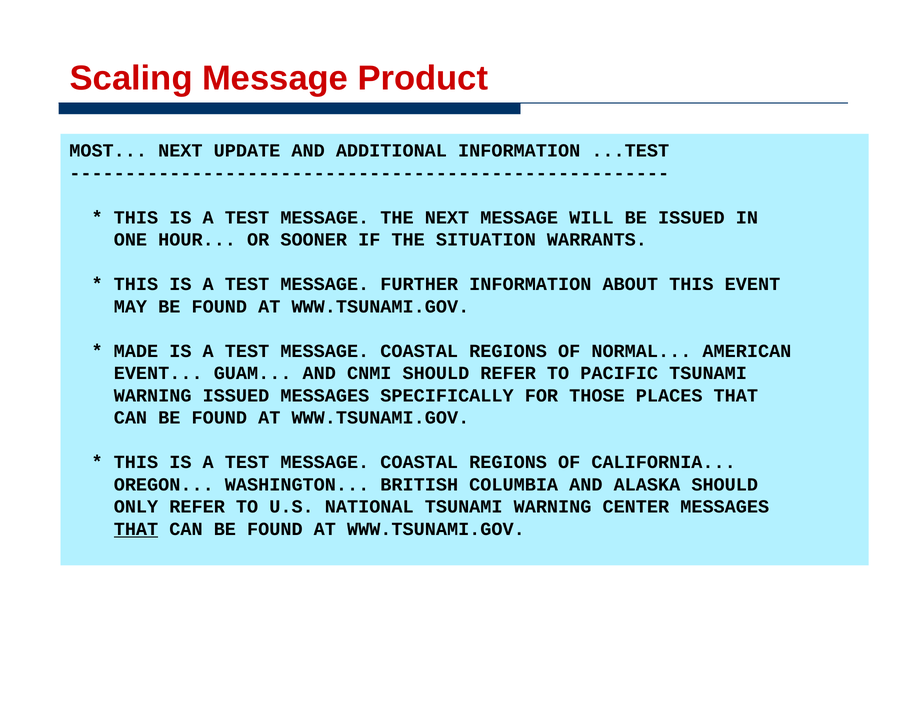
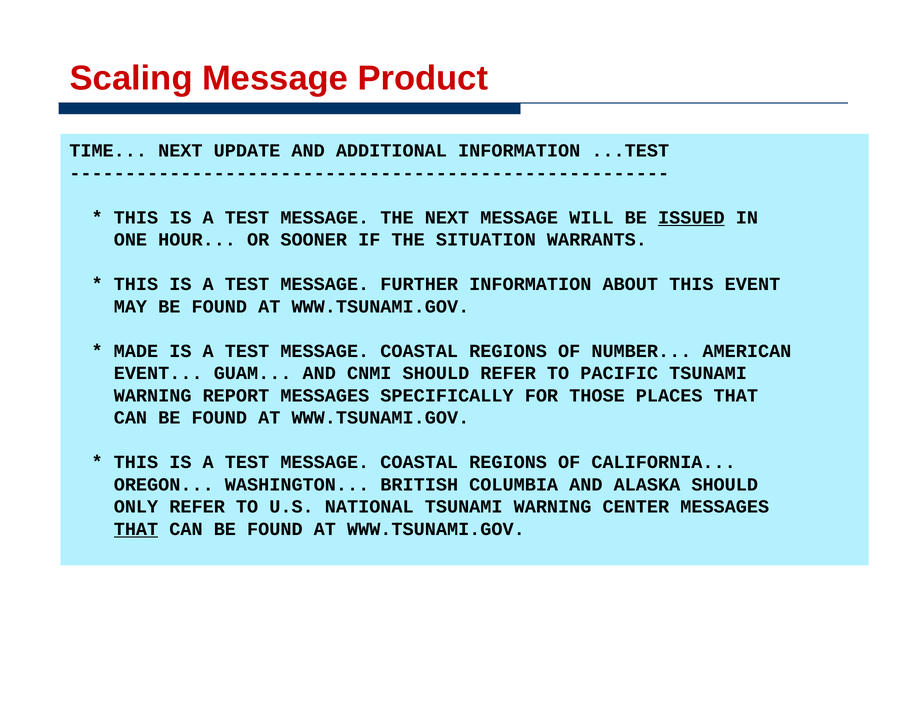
MOST: MOST -> TIME (108, 151)
ISSUED underline: none -> present (691, 217)
NORMAL: NORMAL -> NUMBER (641, 351)
WARNING ISSUED: ISSUED -> REPORT (236, 395)
